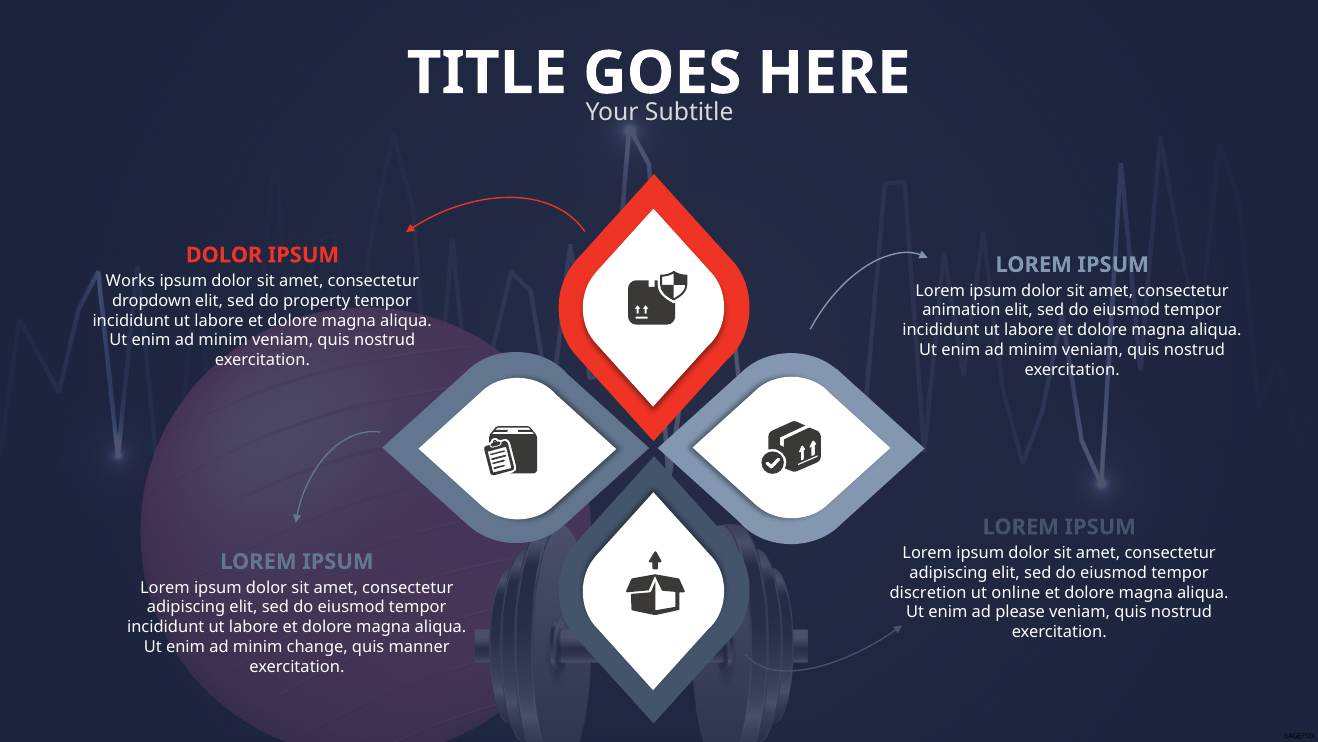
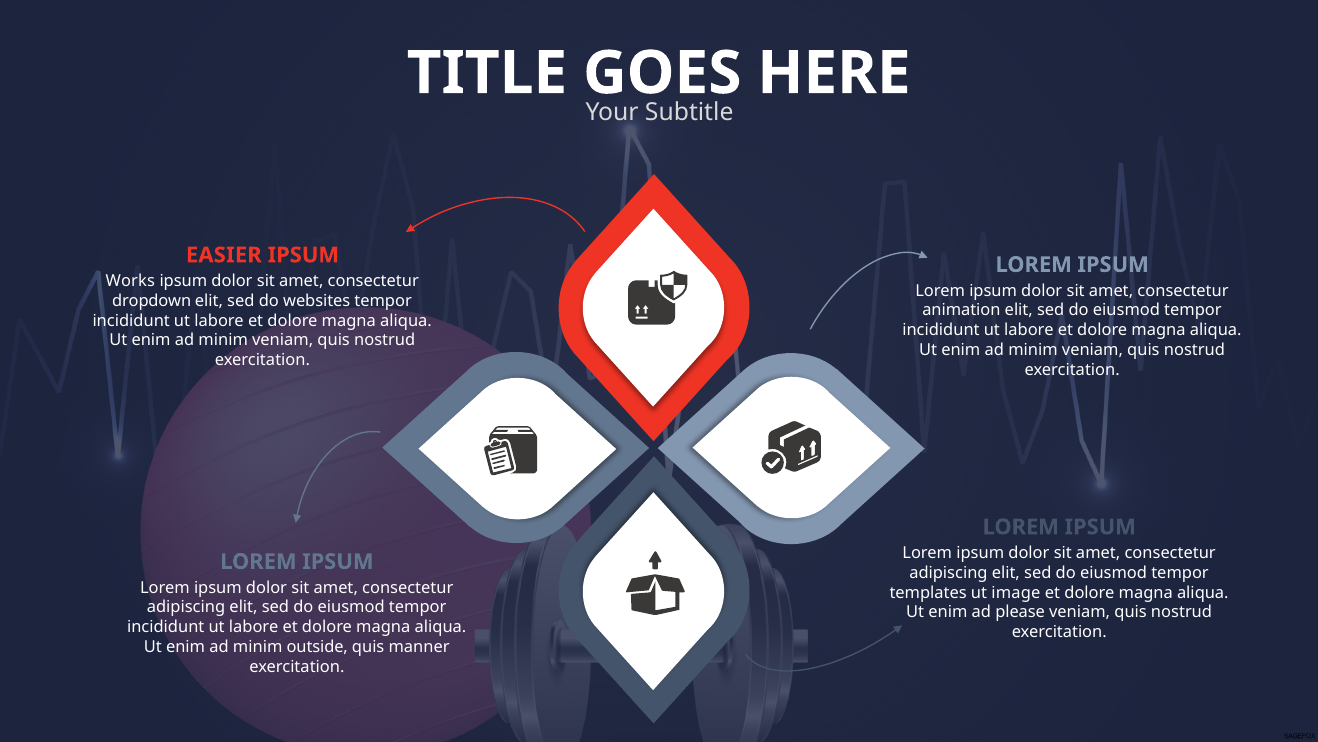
DOLOR: DOLOR -> EASIER (224, 255)
property: property -> websites (317, 301)
discretion: discretion -> templates (928, 592)
online: online -> image (1016, 592)
change: change -> outside (317, 647)
